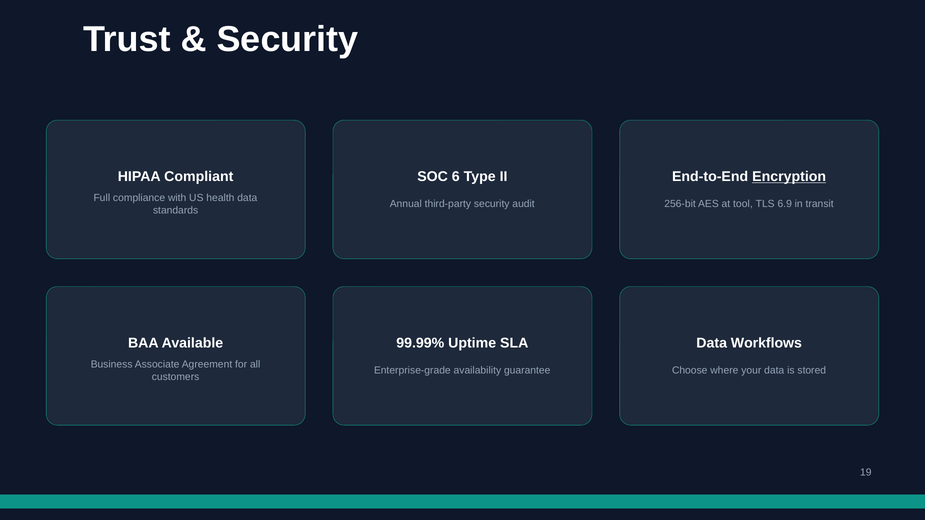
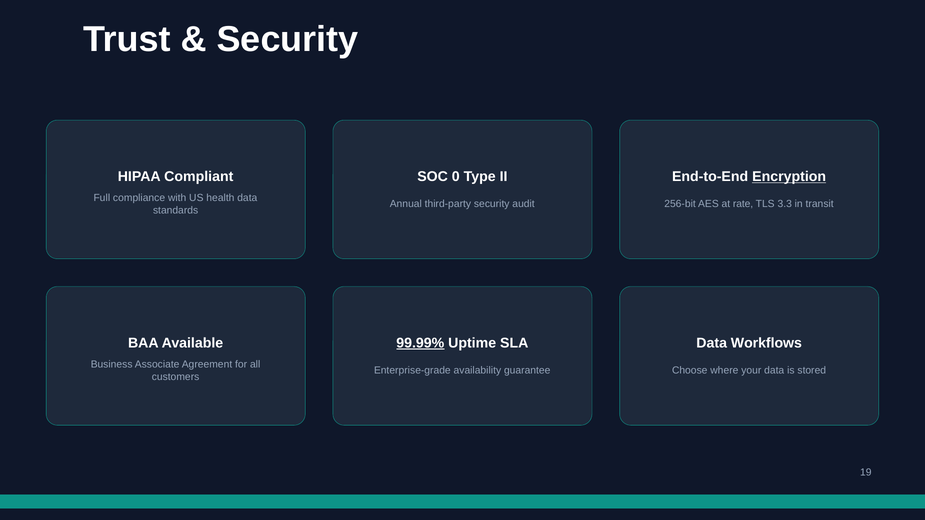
6: 6 -> 0 (456, 177)
tool: tool -> rate (743, 204)
6.9: 6.9 -> 3.3 (785, 204)
99.99% underline: none -> present (420, 343)
